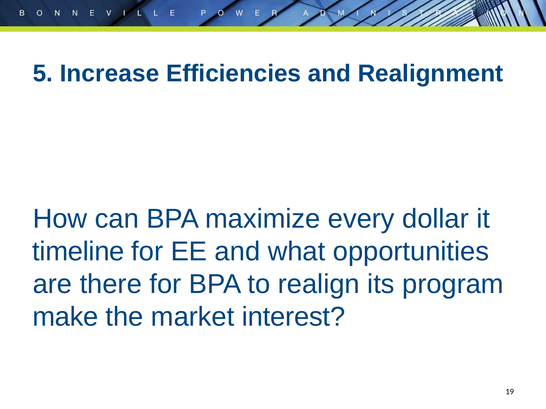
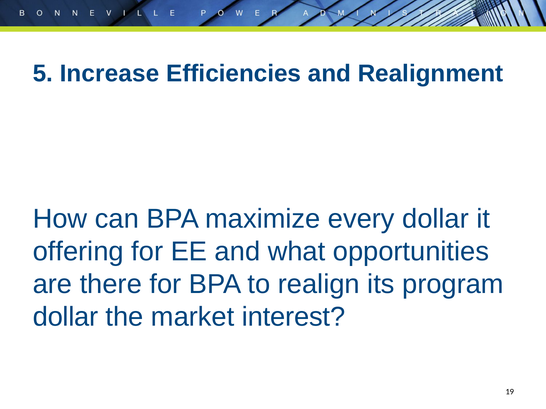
timeline: timeline -> offering (78, 252)
make: make -> dollar (65, 317)
